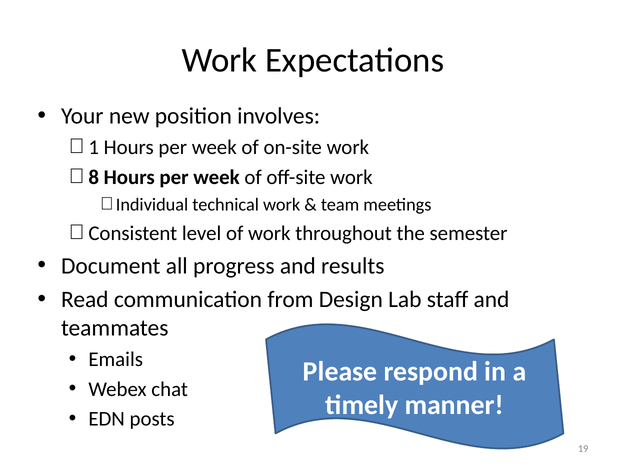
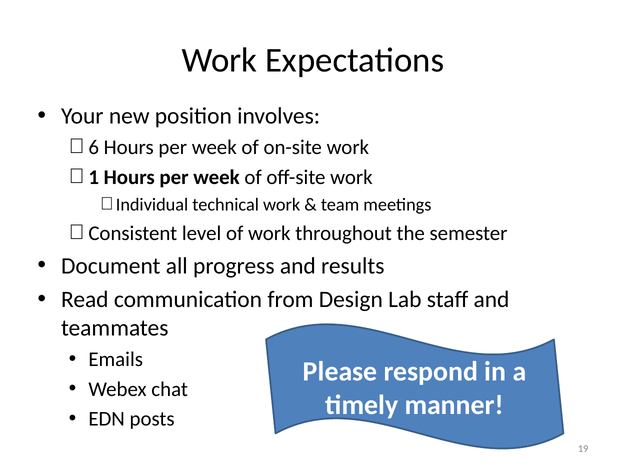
1: 1 -> 6 (94, 147)
8: 8 -> 1 (94, 177)
